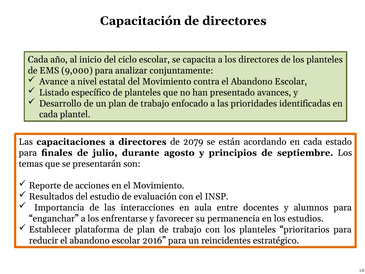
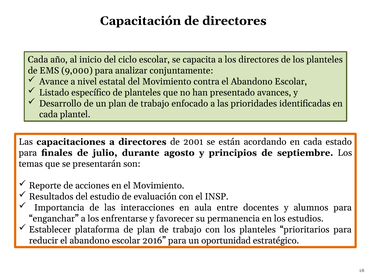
2079: 2079 -> 2001 (193, 142)
reincidentes: reincidentes -> oportunidad (226, 240)
